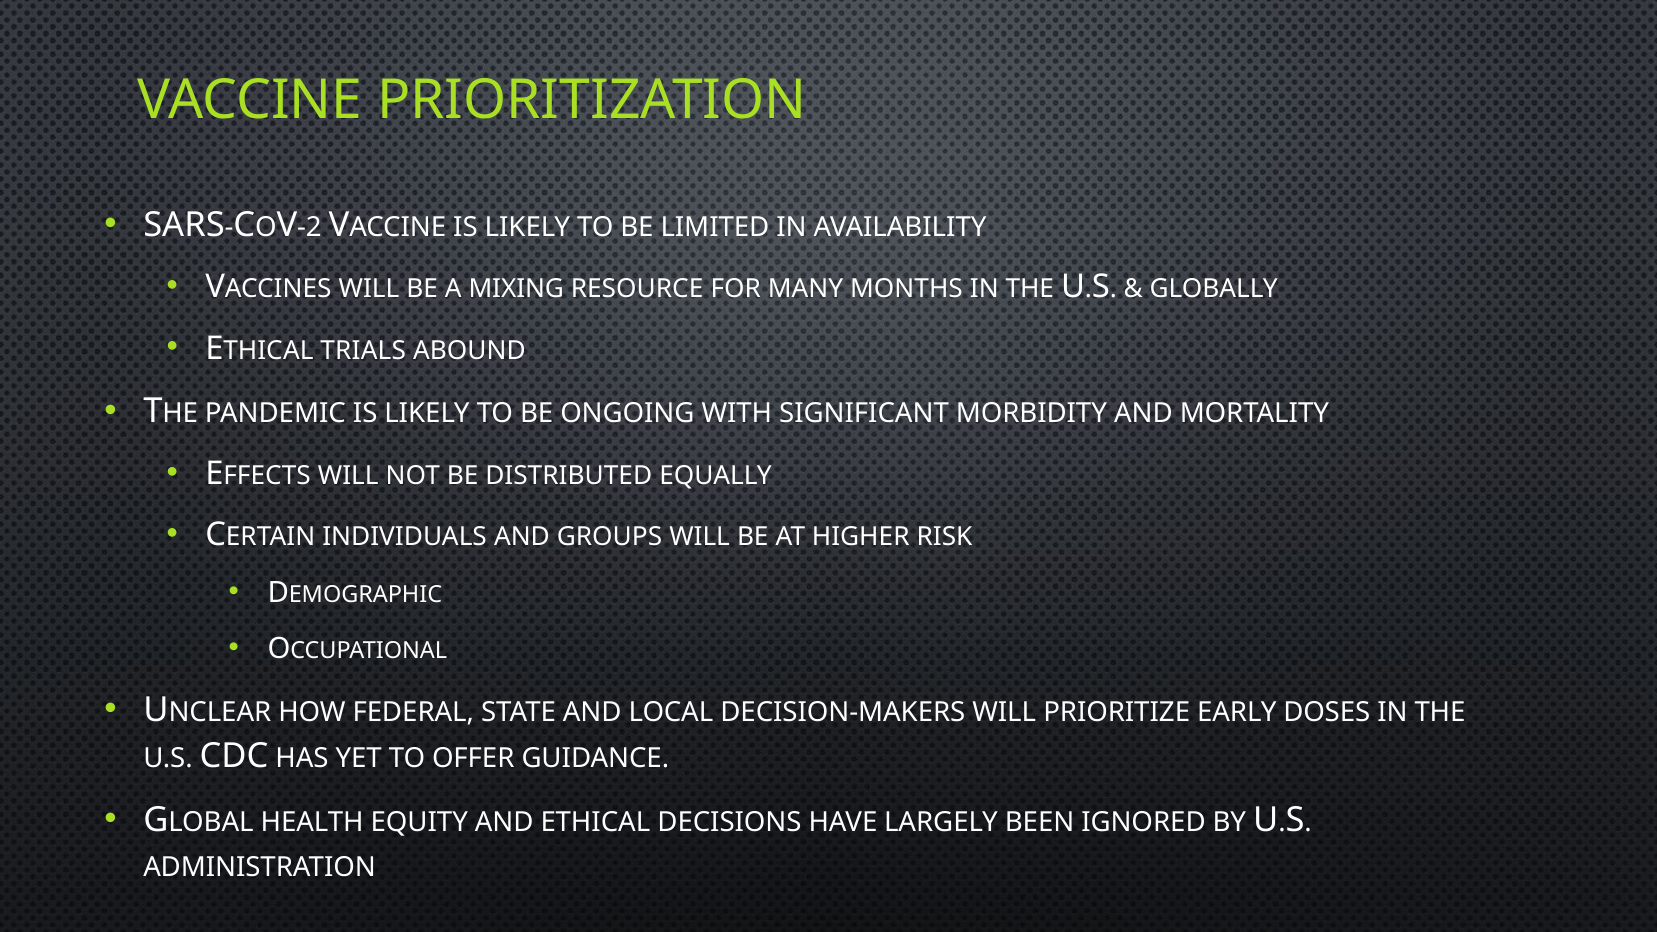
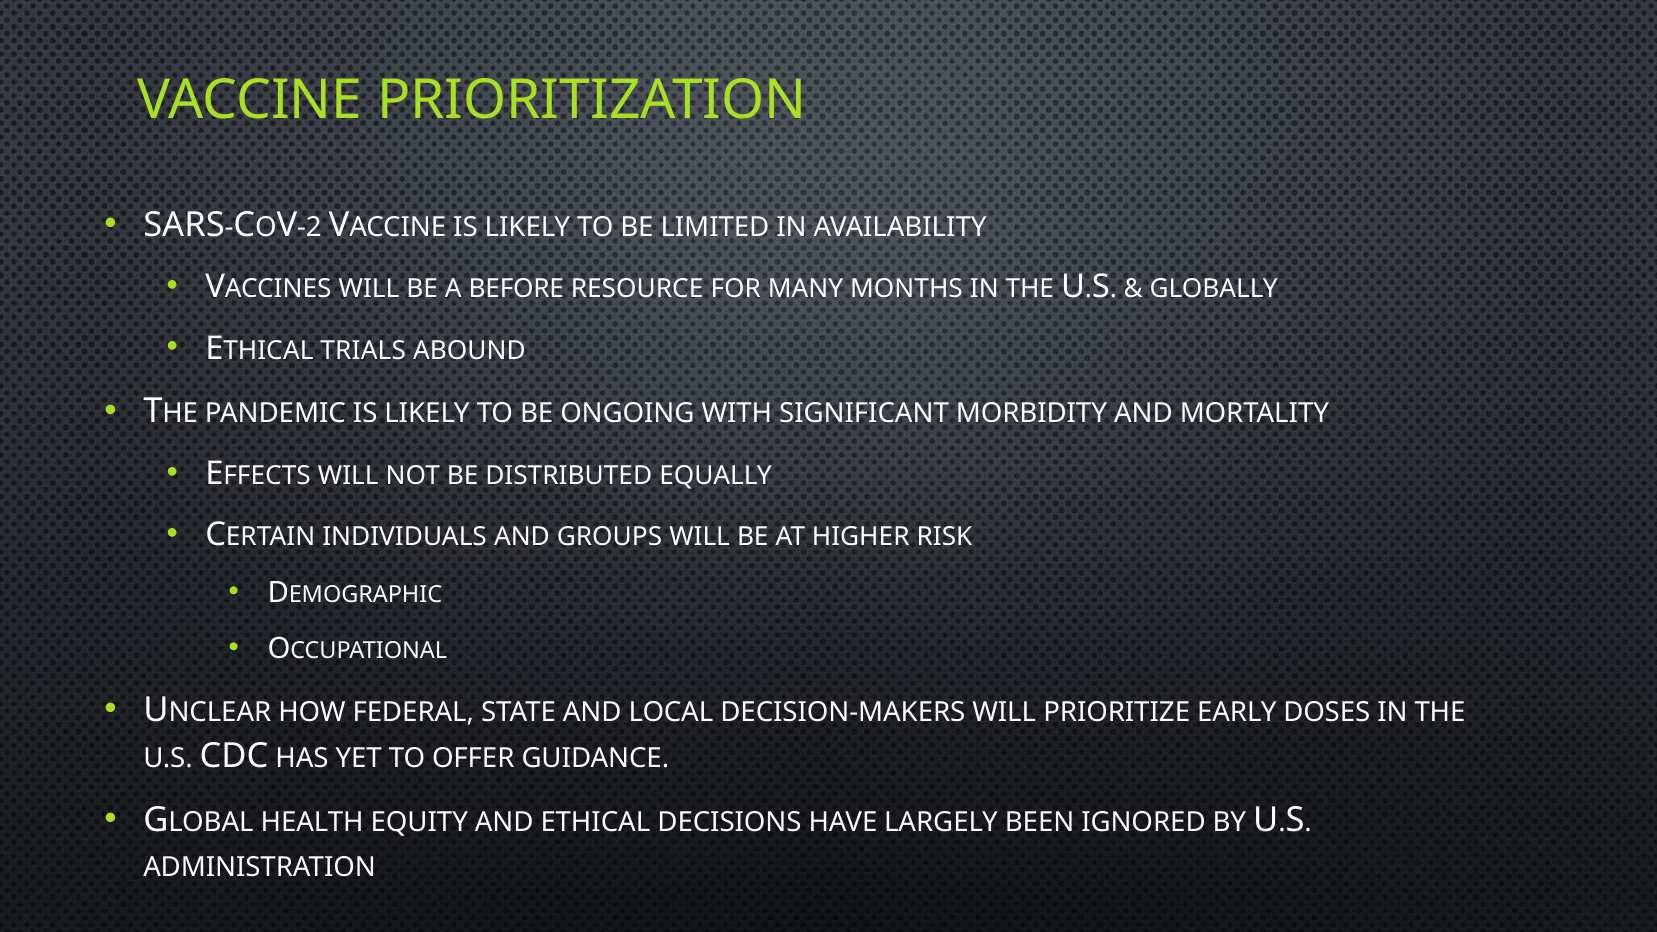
MIXING: MIXING -> BEFORE (516, 289)
